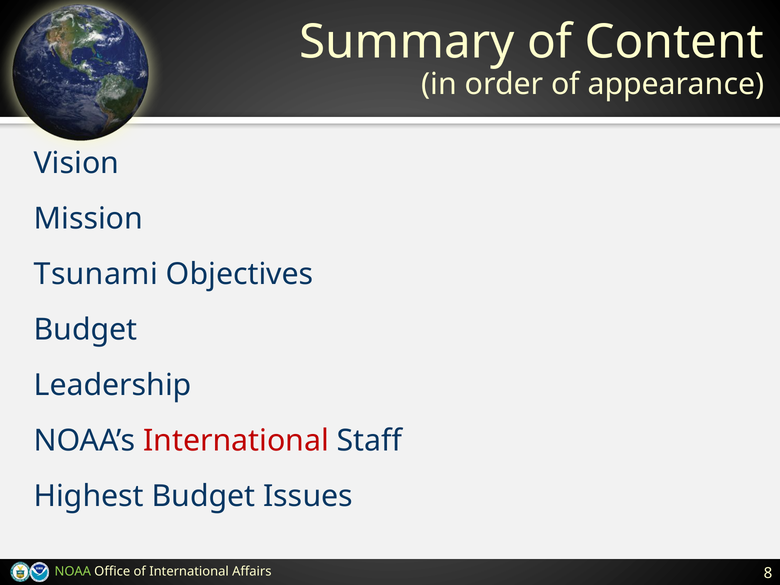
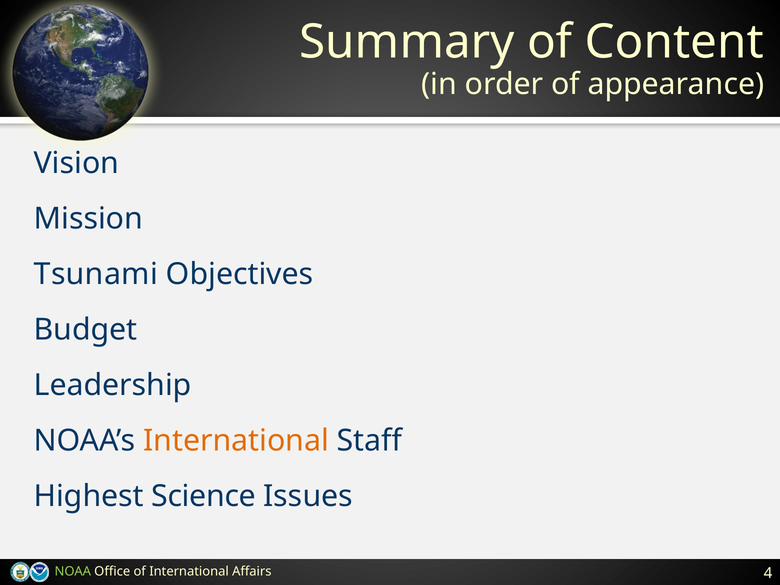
International colour: red -> orange (236, 441)
Highest Budget: Budget -> Science (204, 496)
8: 8 -> 4 (768, 573)
